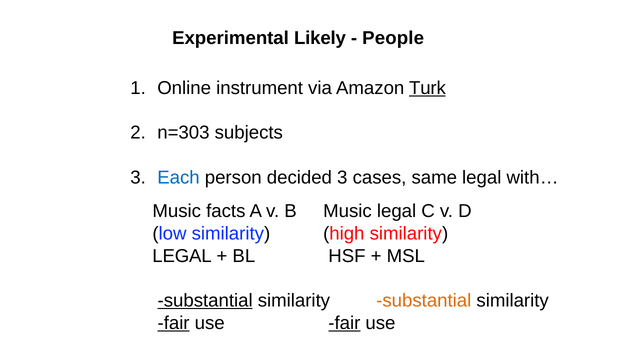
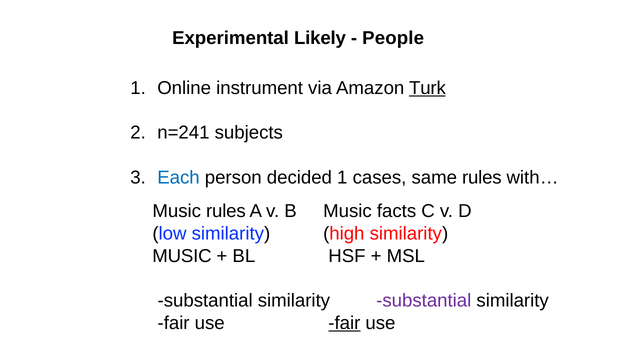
n=303: n=303 -> n=241 (183, 133)
decided 3: 3 -> 1 (342, 178)
same legal: legal -> rules (482, 178)
Music facts: facts -> rules (226, 212)
Music legal: legal -> facts (397, 212)
LEGAL: LEGAL -> MUSIC (182, 256)
substantial underline: present -> none (205, 301)
substantial colour: orange -> purple (424, 301)
fair underline: present -> none (174, 323)
